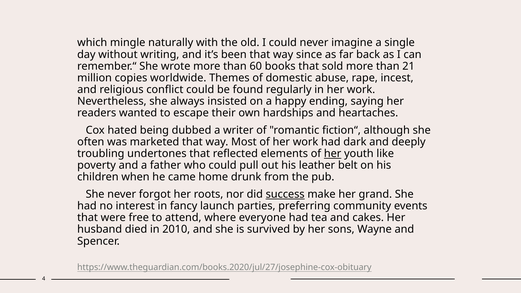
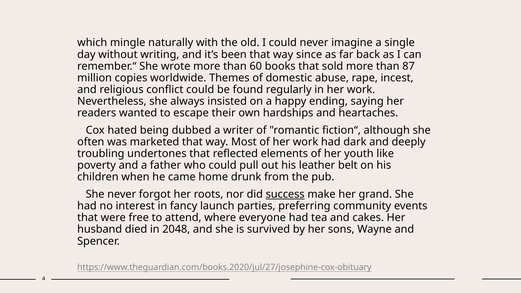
21: 21 -> 87 (409, 66)
her underline: present -> none (333, 154)
2010: 2010 -> 2048 (176, 229)
